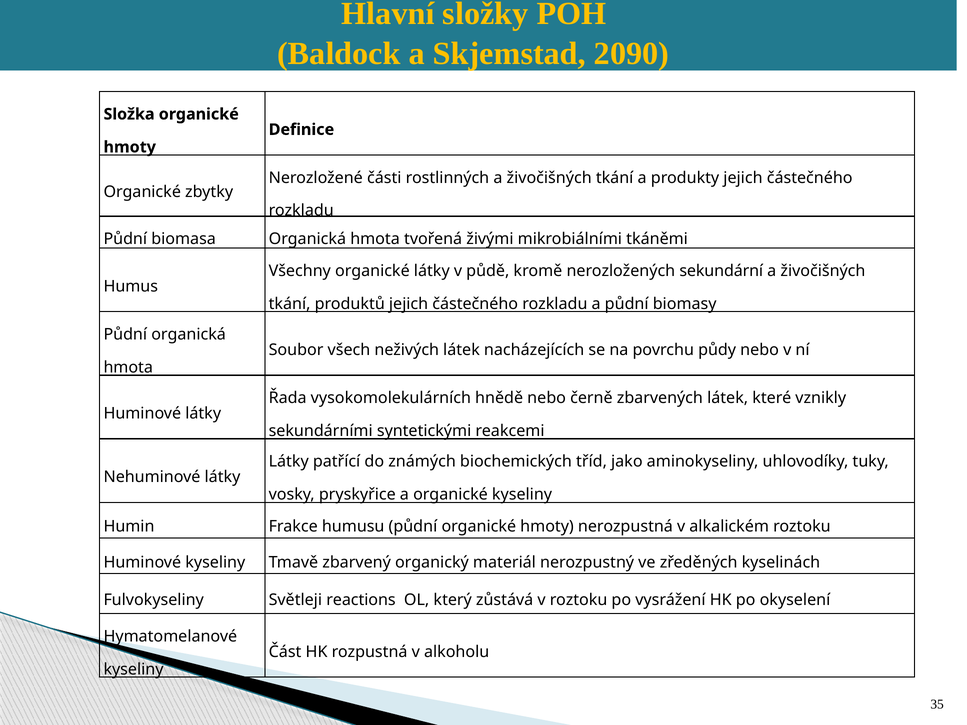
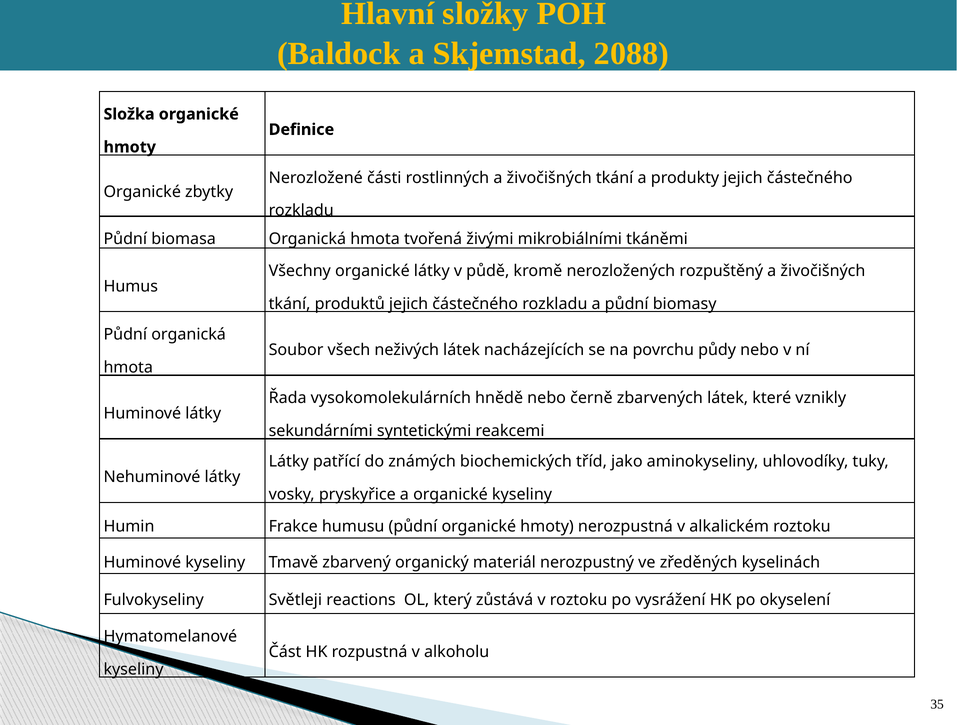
2090: 2090 -> 2088 (632, 53)
sekundární: sekundární -> rozpuštěný (721, 271)
